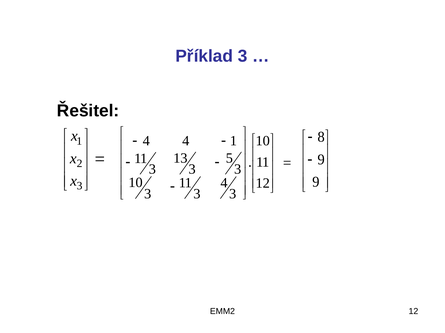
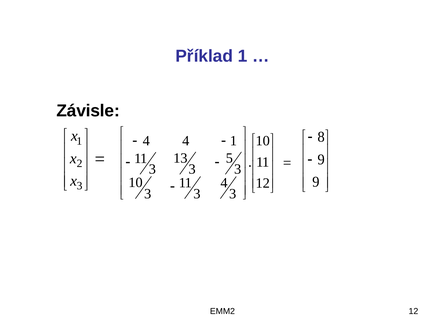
Příklad 3: 3 -> 1 (243, 56)
Řešitel: Řešitel -> Závisle (88, 111)
